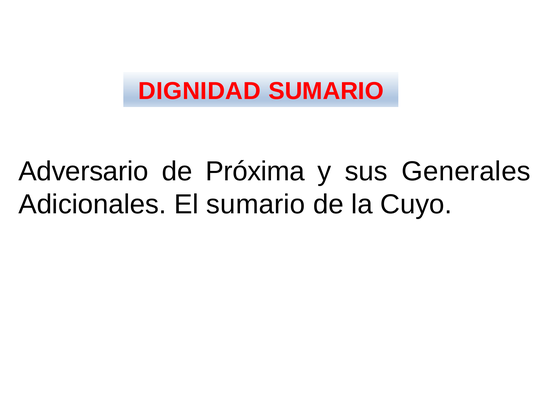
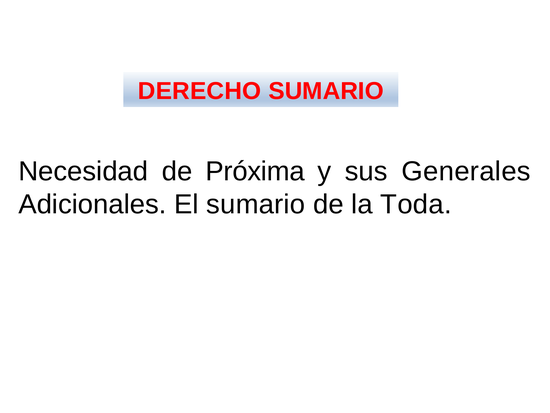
DIGNIDAD: DIGNIDAD -> DERECHO (200, 91)
Adversario: Adversario -> Necesidad (83, 171)
Cuyo: Cuyo -> Toda (416, 204)
